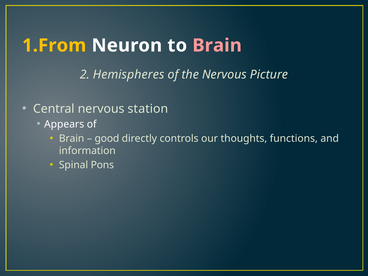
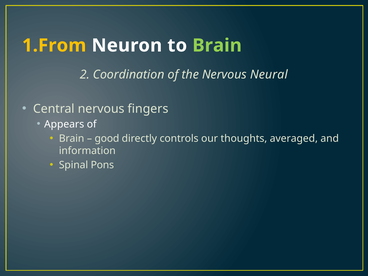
Brain colour: pink -> light green (217, 45)
Hemispheres: Hemispheres -> Coordination (129, 74)
Picture: Picture -> Neural (269, 74)
station: station -> fingers (148, 109)
functions: functions -> averaged (294, 139)
